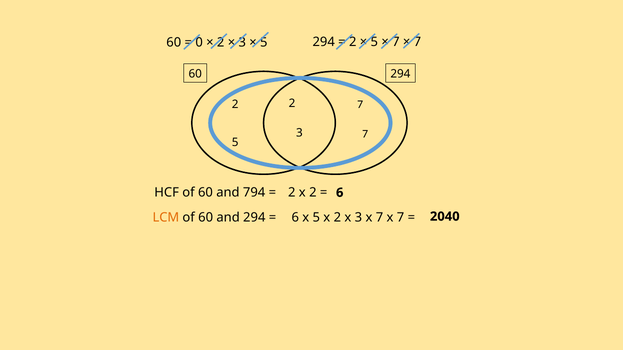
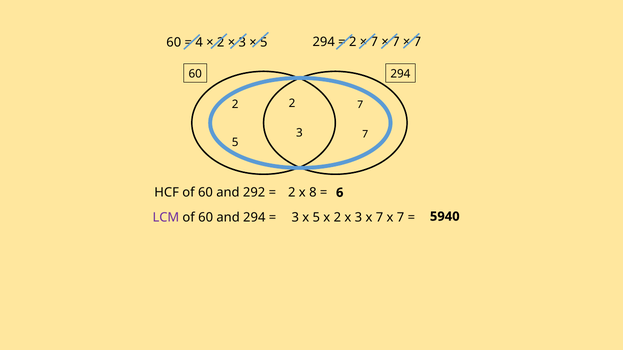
5: 5 -> 7 (374, 42)
0: 0 -> 4 (199, 43)
794: 794 -> 292 (254, 193)
2 x 2: 2 -> 8 (313, 193)
LCM colour: orange -> purple (166, 218)
6: 6 -> 3 (295, 218)
2040: 2040 -> 5940 (445, 217)
